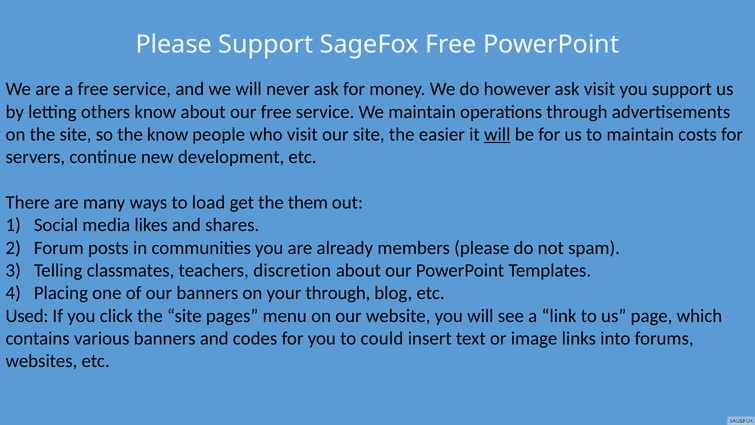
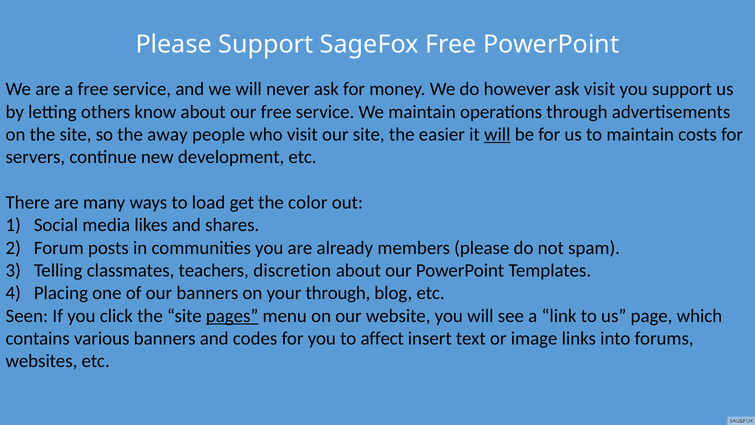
the know: know -> away (167, 134)
them: them -> color (308, 202)
Used: Used -> Seen (27, 316)
pages underline: none -> present (232, 316)
could: could -> affect (382, 338)
